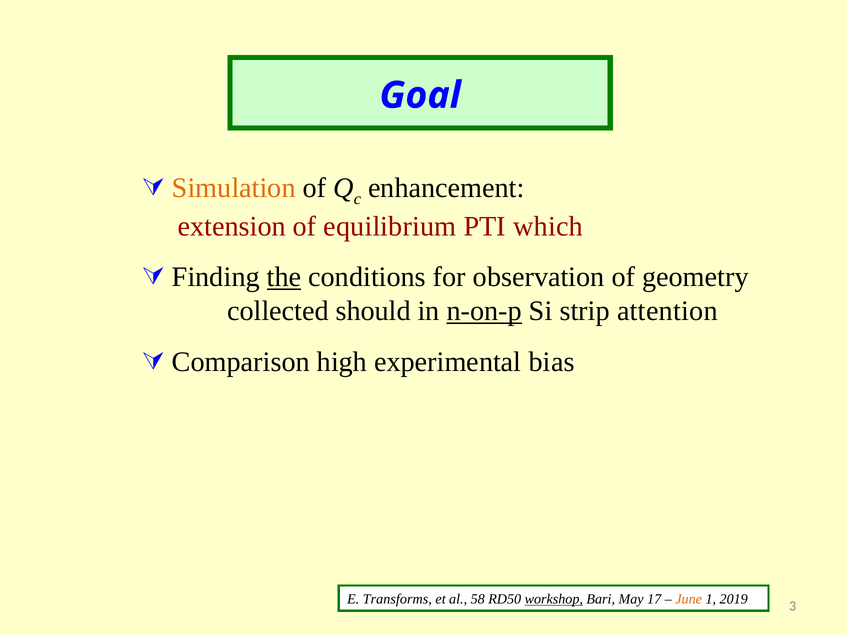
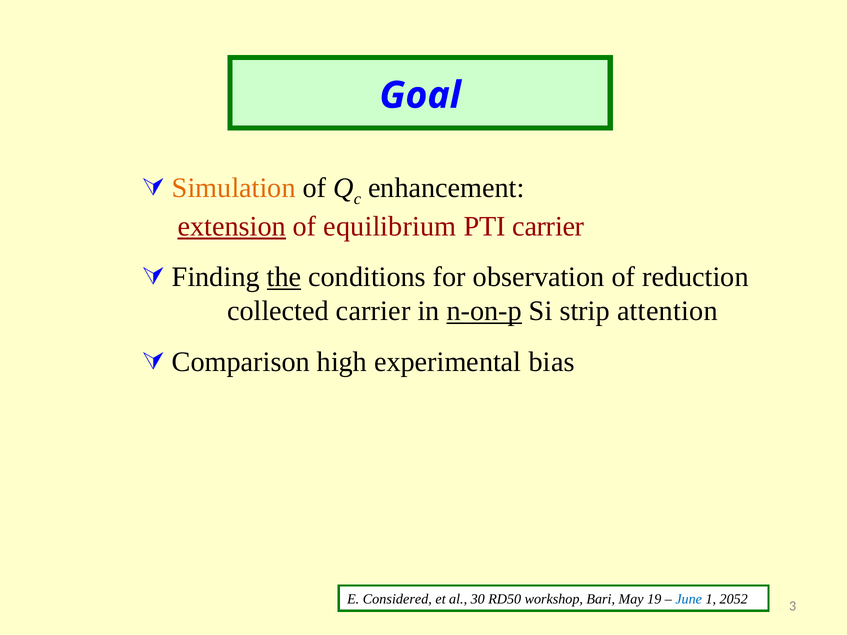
extension underline: none -> present (232, 226)
PTI which: which -> carrier (548, 226)
geometry: geometry -> reduction (695, 277)
collected should: should -> carrier (373, 311)
Transforms: Transforms -> Considered (397, 599)
58: 58 -> 30 (478, 599)
workshop underline: present -> none (554, 599)
17: 17 -> 19 (654, 599)
June colour: orange -> blue (689, 599)
2019: 2019 -> 2052 (734, 599)
